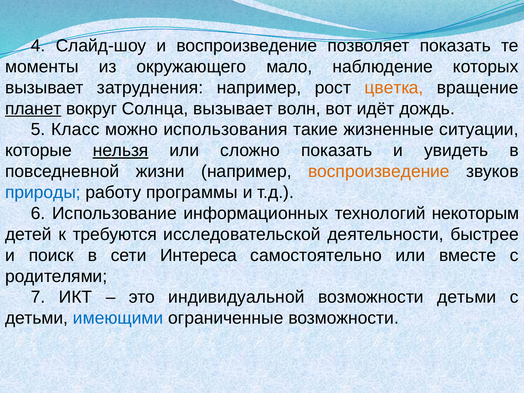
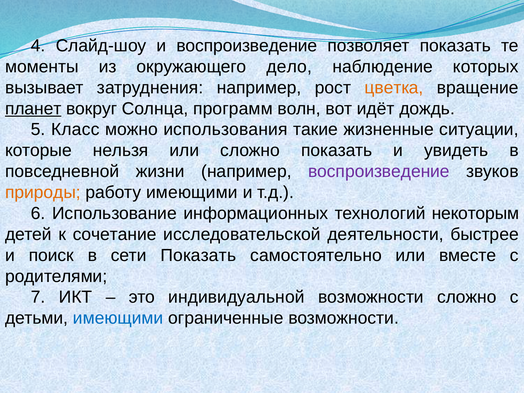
мало: мало -> дело (289, 67)
Солнца вызывает: вызывает -> программ (233, 109)
нельзя underline: present -> none (121, 151)
воспроизведение colour: orange -> purple (379, 171)
природы colour: blue -> orange (43, 192)
работу программы: программы -> имеющими (192, 192)
требуются: требуются -> сочетание (115, 234)
сети Интереса: Интереса -> Показать (198, 255)
возможности детьми: детьми -> сложно (467, 297)
